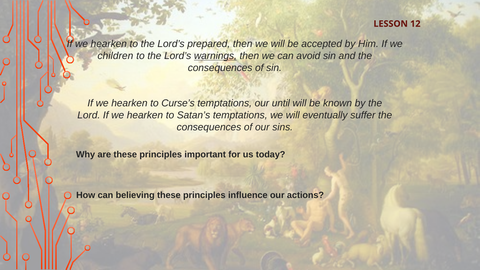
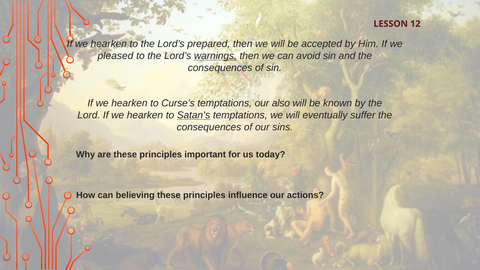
children: children -> pleased (115, 56)
until: until -> also (281, 103)
Satan’s underline: none -> present (194, 115)
